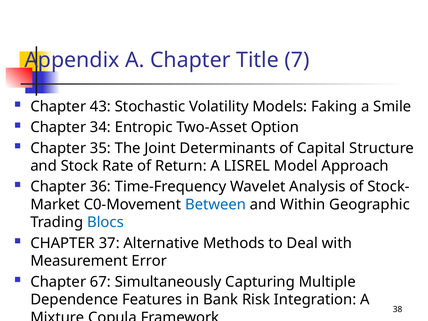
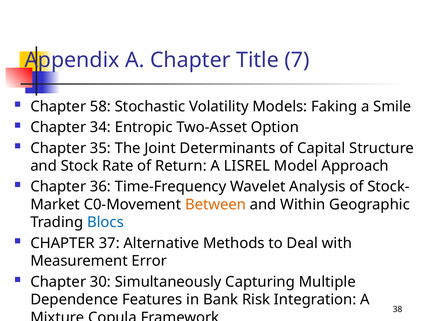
43: 43 -> 58 (100, 107)
Between colour: blue -> orange (216, 205)
67: 67 -> 30 (100, 282)
